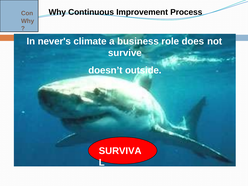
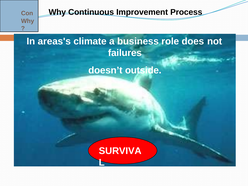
never's: never's -> areas's (54, 41)
survive: survive -> failures (125, 53)
